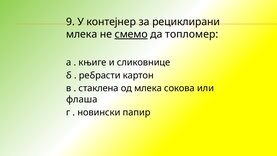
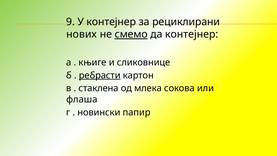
млека: млека -> нових (82, 34)
да топломер: топломер -> контејнер (192, 34)
ребрасти underline: none -> present (100, 75)
